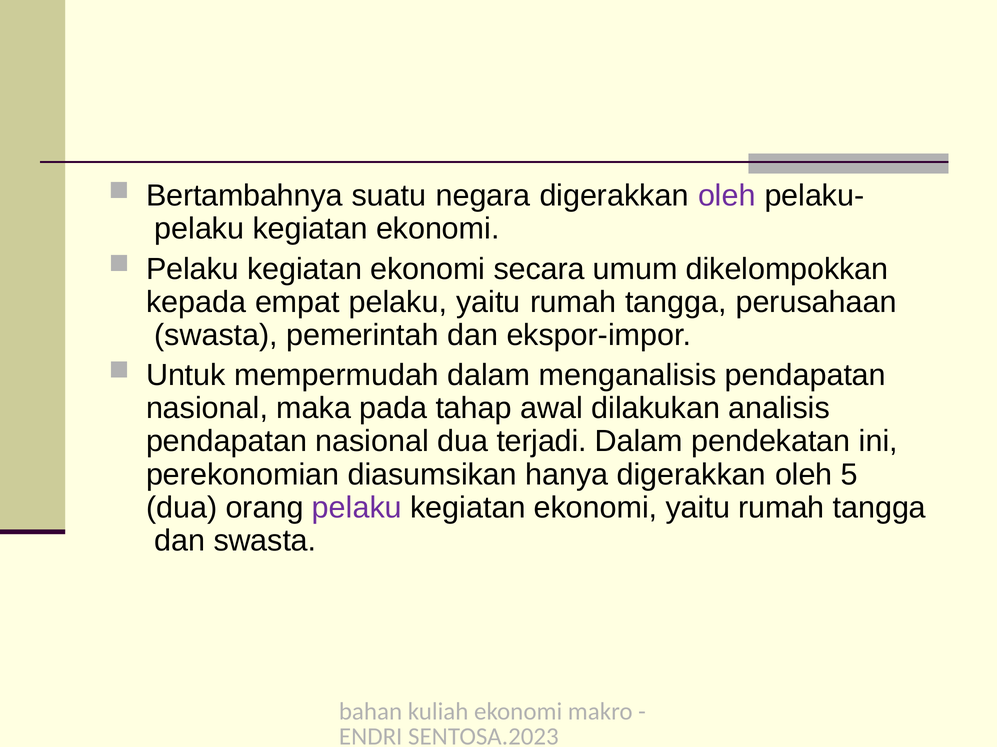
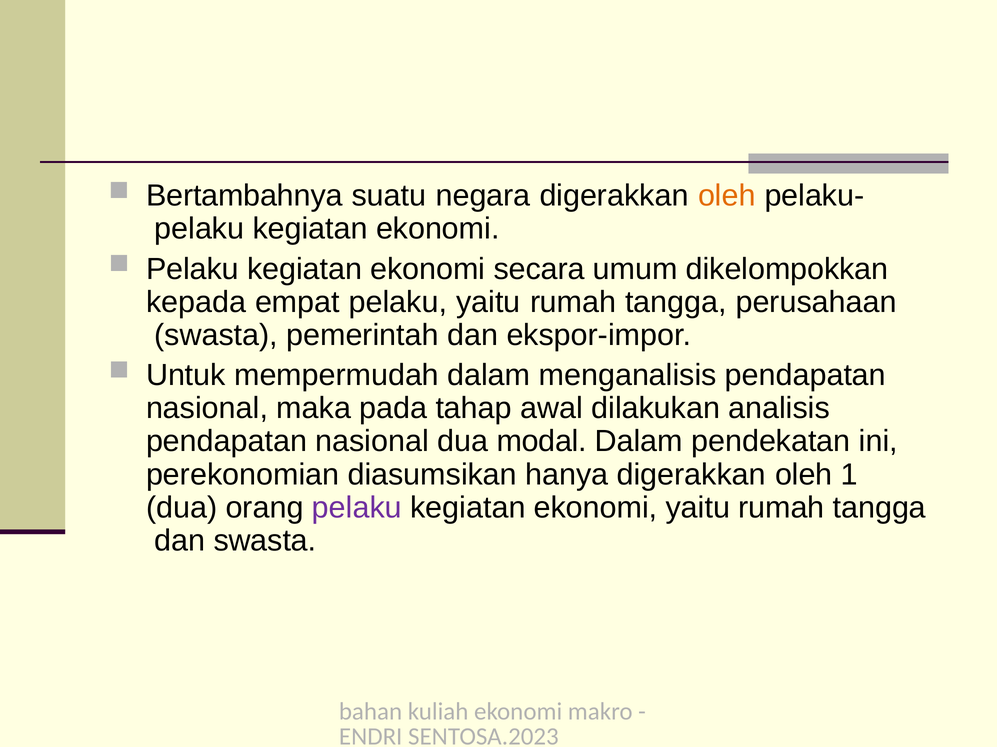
oleh colour: purple -> orange (727, 196)
terjadi: terjadi -> modal (542, 441)
5: 5 -> 1 (849, 474)
